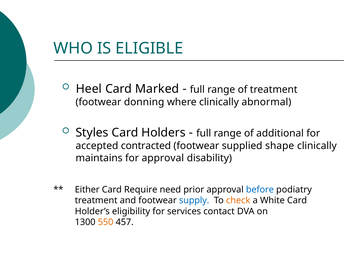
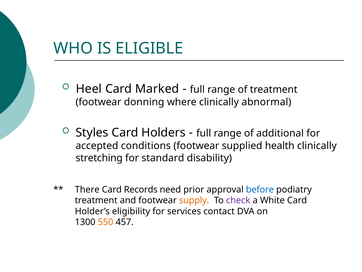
contracted: contracted -> conditions (146, 146)
shape: shape -> health (280, 146)
maintains: maintains -> stretching (99, 158)
for approval: approval -> standard (163, 158)
Either: Either -> There (87, 189)
Require: Require -> Records (141, 189)
supply colour: blue -> orange (194, 200)
check colour: orange -> purple (238, 200)
